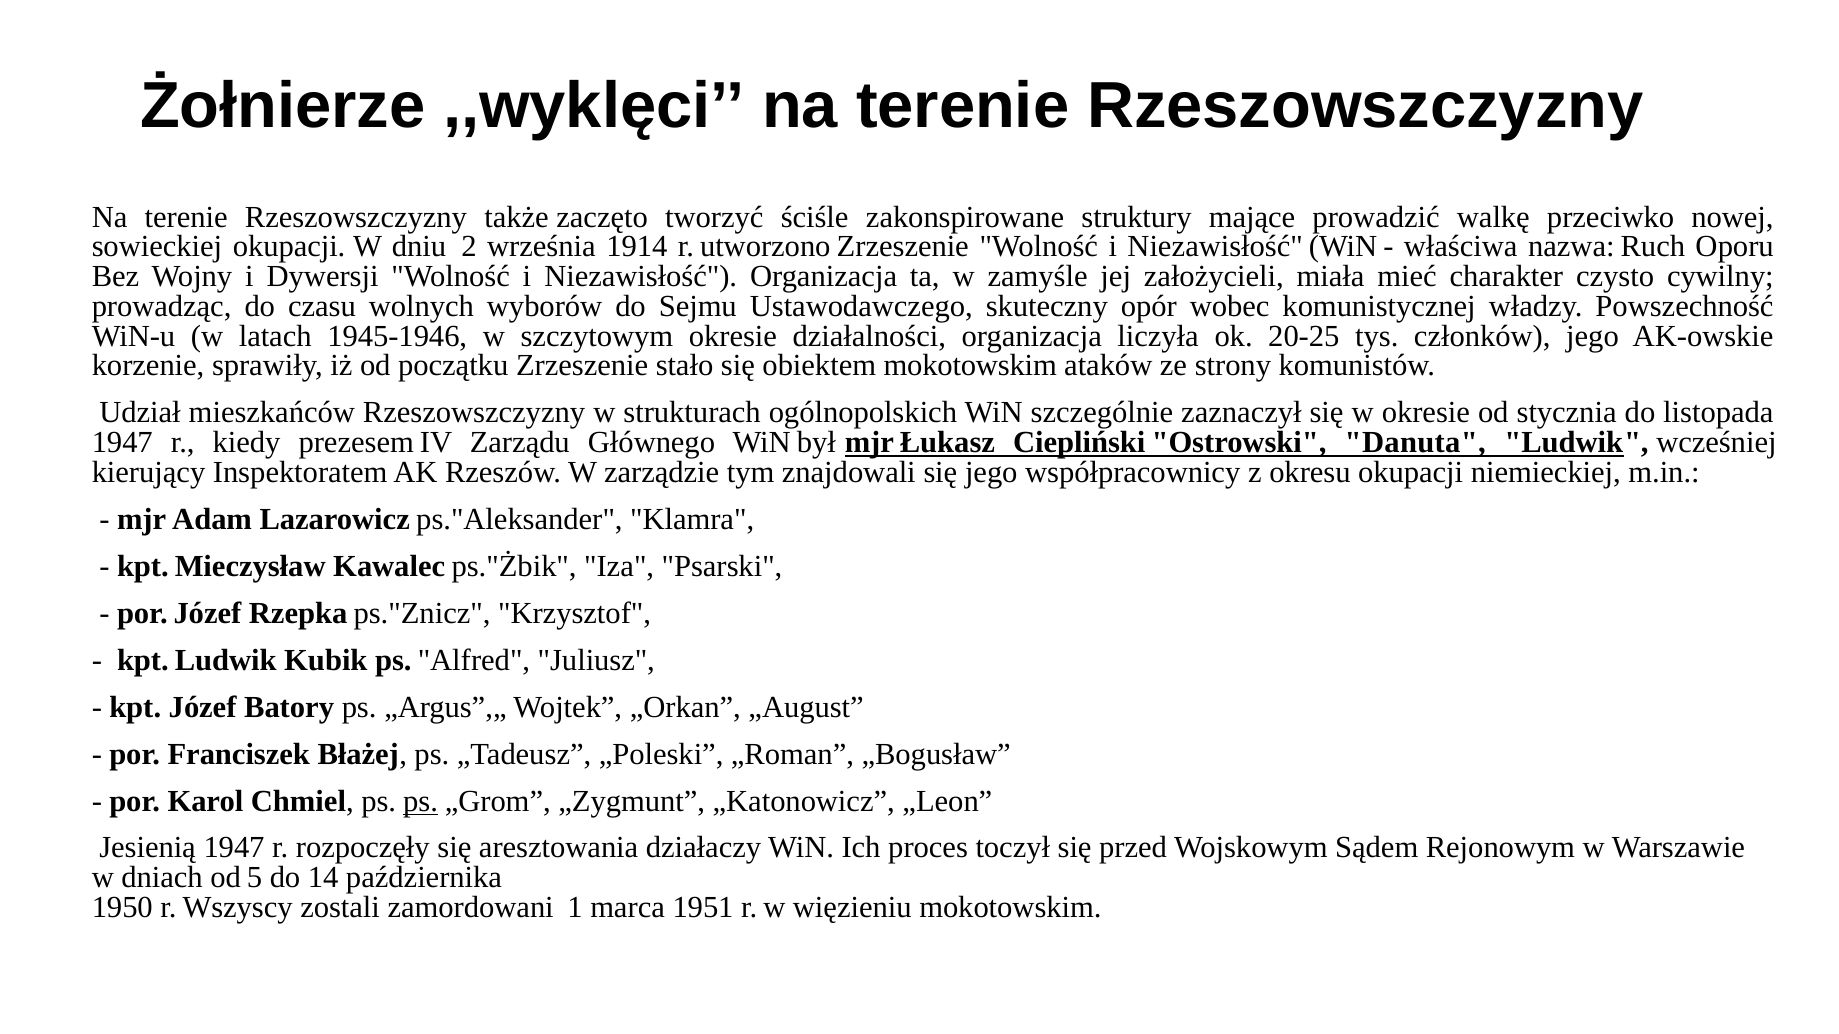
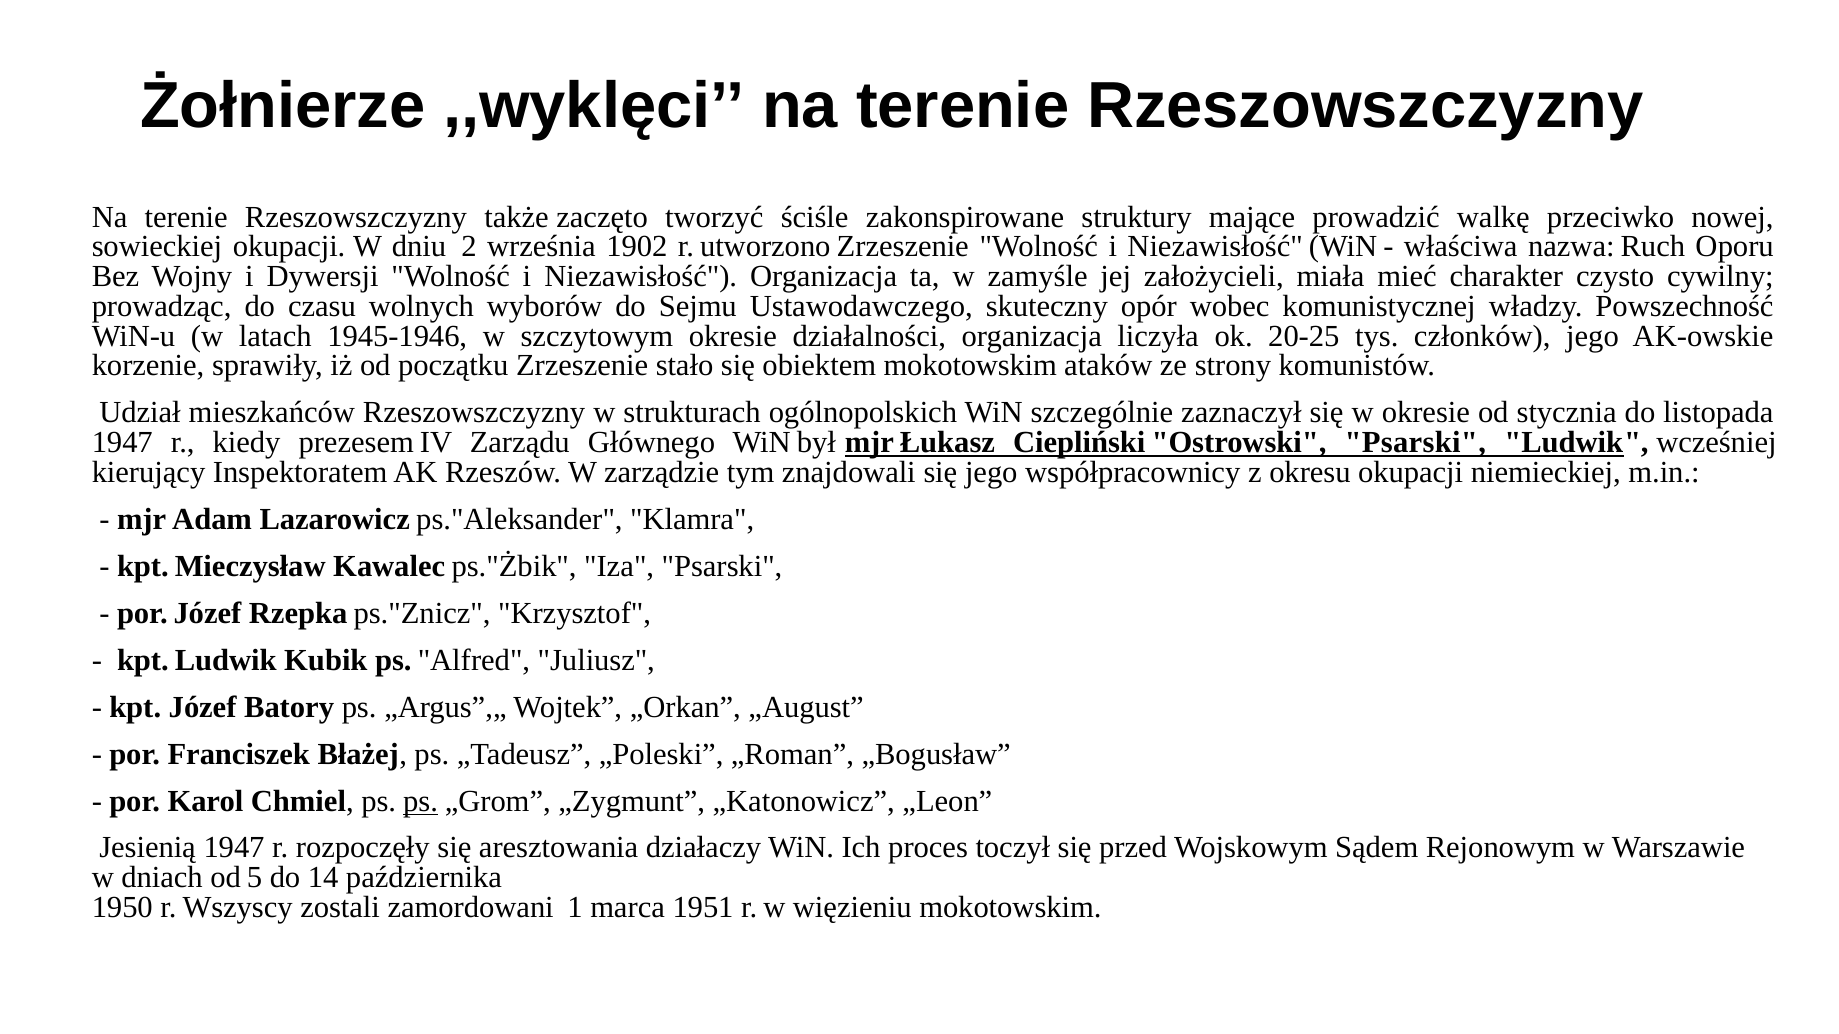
1914: 1914 -> 1902 (637, 247)
Ostrowski Danuta: Danuta -> Psarski (1415, 443)
